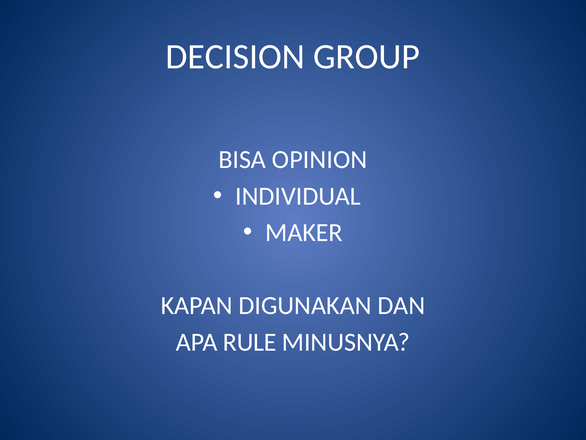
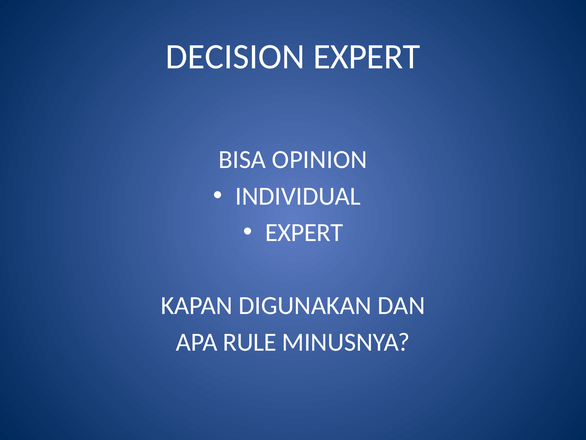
DECISION GROUP: GROUP -> EXPERT (367, 57)
MAKER: MAKER -> EXPERT (304, 232)
